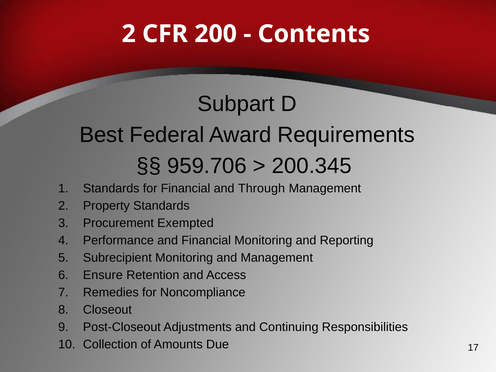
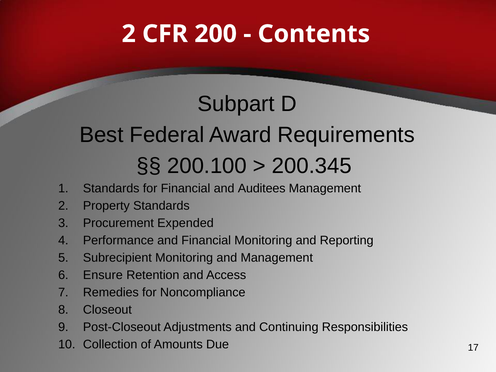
959.706: 959.706 -> 200.100 (207, 166)
Through: Through -> Auditees (262, 188)
Exempted: Exempted -> Expended (186, 223)
